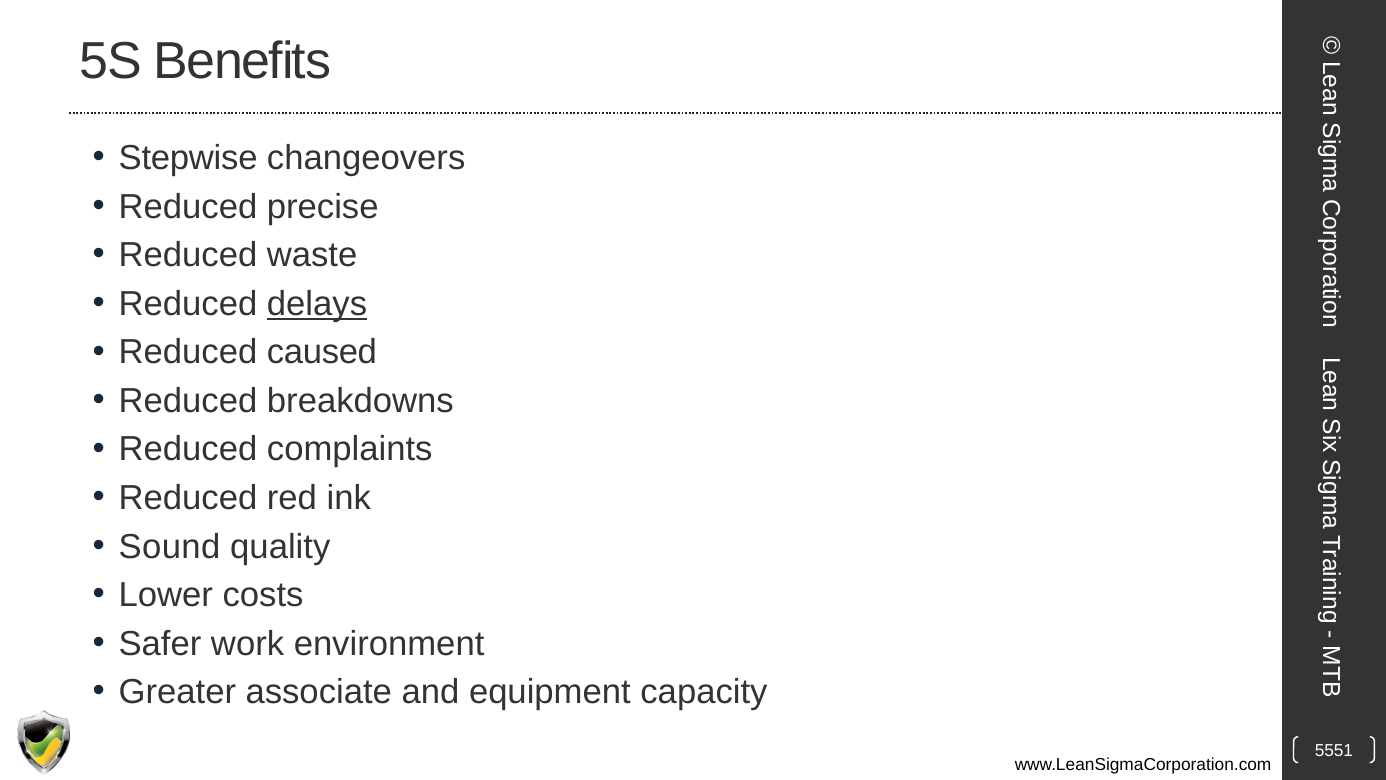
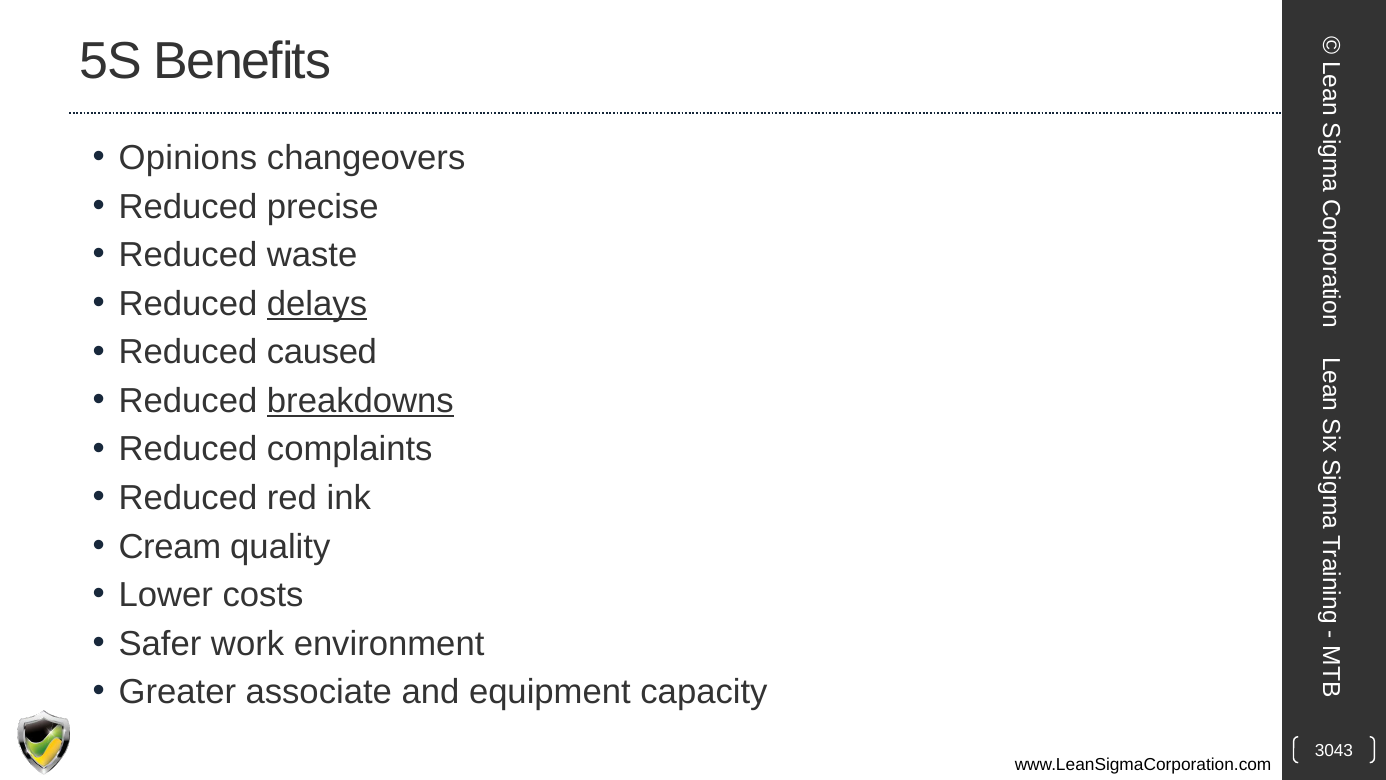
Stepwise: Stepwise -> Opinions (188, 158)
breakdowns underline: none -> present (360, 401)
Sound: Sound -> Cream (170, 546)
5551: 5551 -> 3043 (1334, 750)
